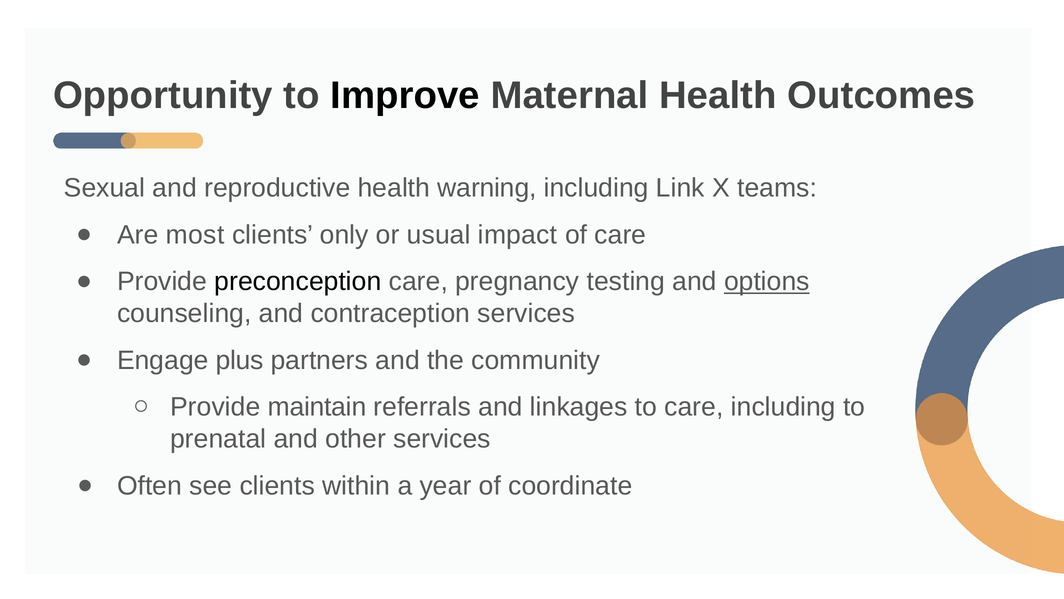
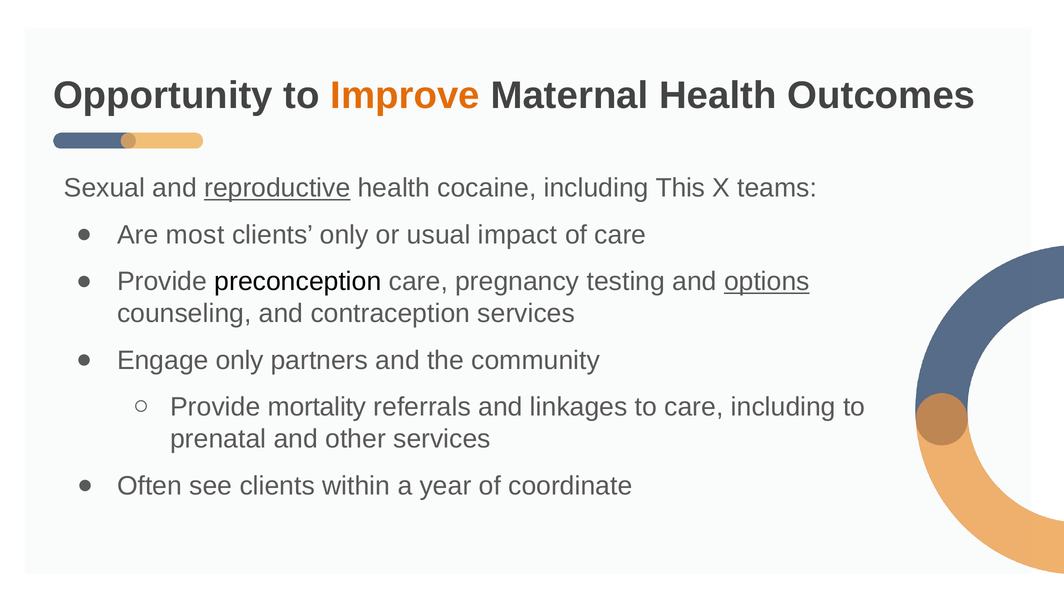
Improve colour: black -> orange (405, 95)
reproductive underline: none -> present (277, 188)
warning: warning -> cocaine (487, 188)
Link: Link -> This (680, 188)
Engage plus: plus -> only (240, 360)
maintain: maintain -> mortality (317, 407)
